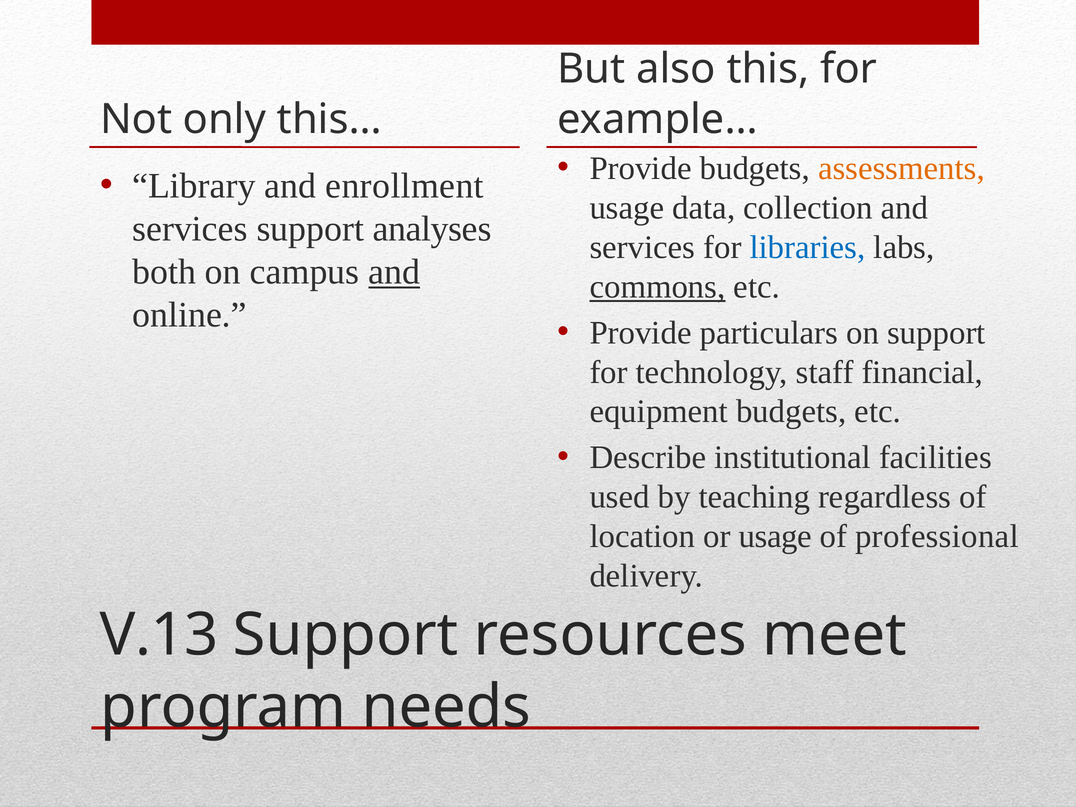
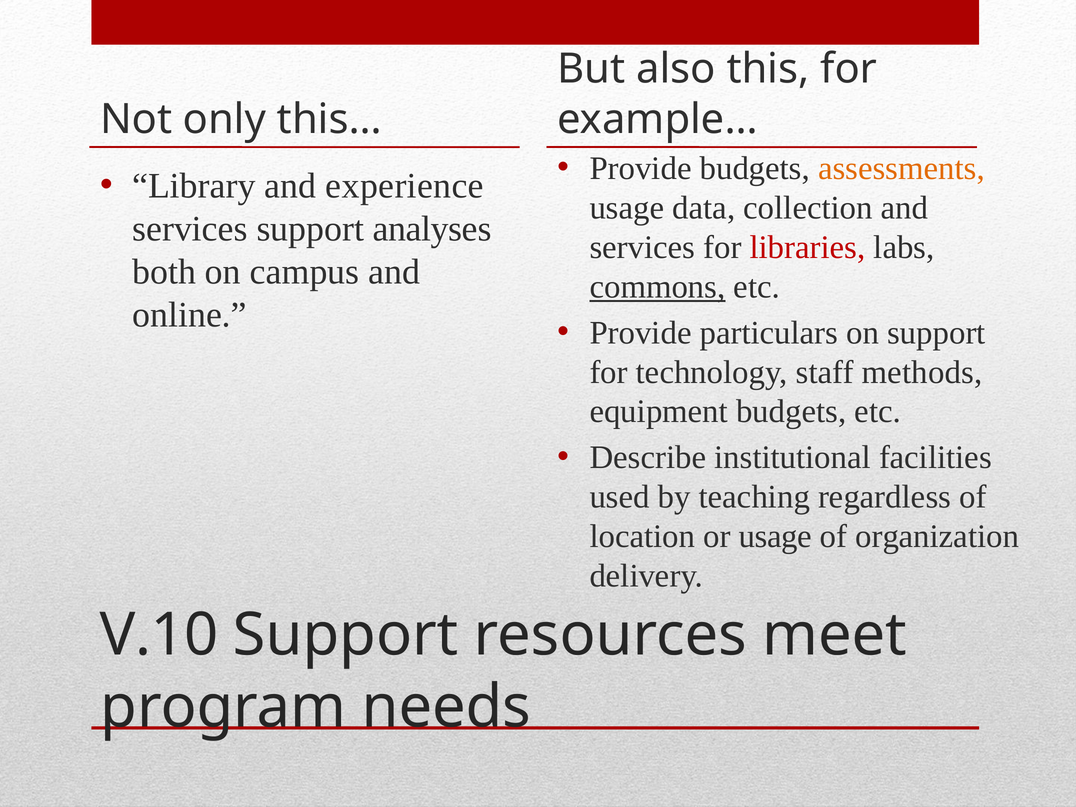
enrollment: enrollment -> experience (405, 186)
libraries colour: blue -> red (808, 247)
and underline: present -> none (394, 272)
financial: financial -> methods (922, 372)
professional: professional -> organization (937, 537)
V.13: V.13 -> V.10 (159, 635)
